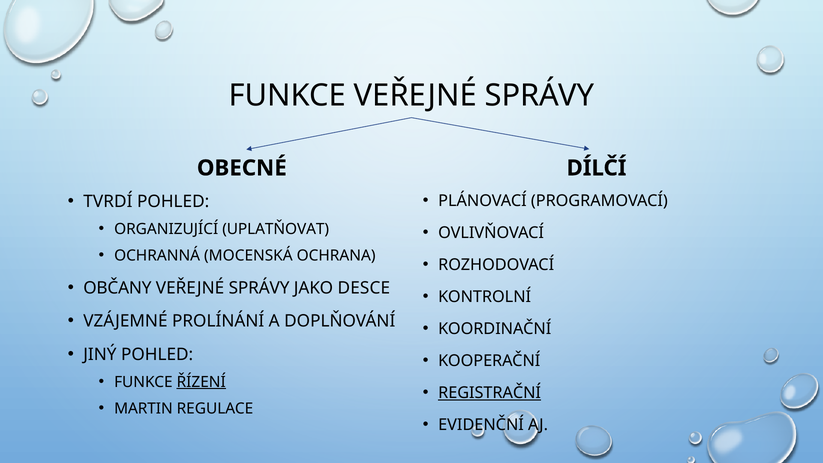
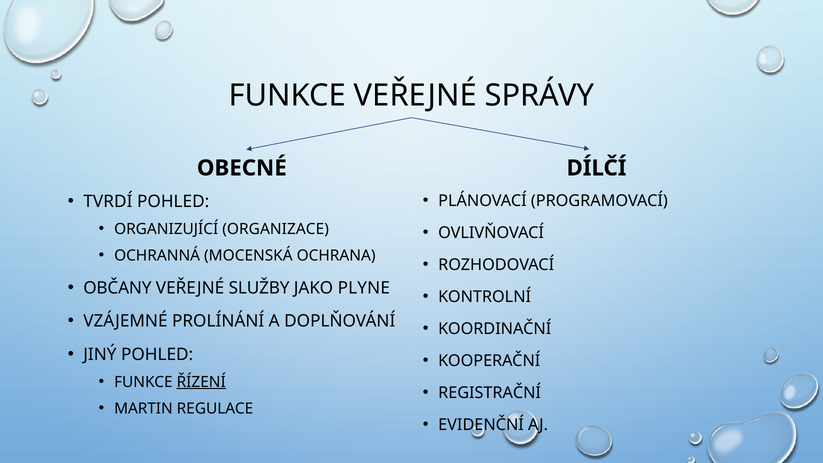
UPLATŇOVAT: UPLATŇOVAT -> ORGANIZACE (276, 229)
SPRÁVY: SPRÁVY -> SLUŽBY (259, 288)
DESCE: DESCE -> PLYNE (364, 288)
REGISTRAČNÍ underline: present -> none (490, 393)
